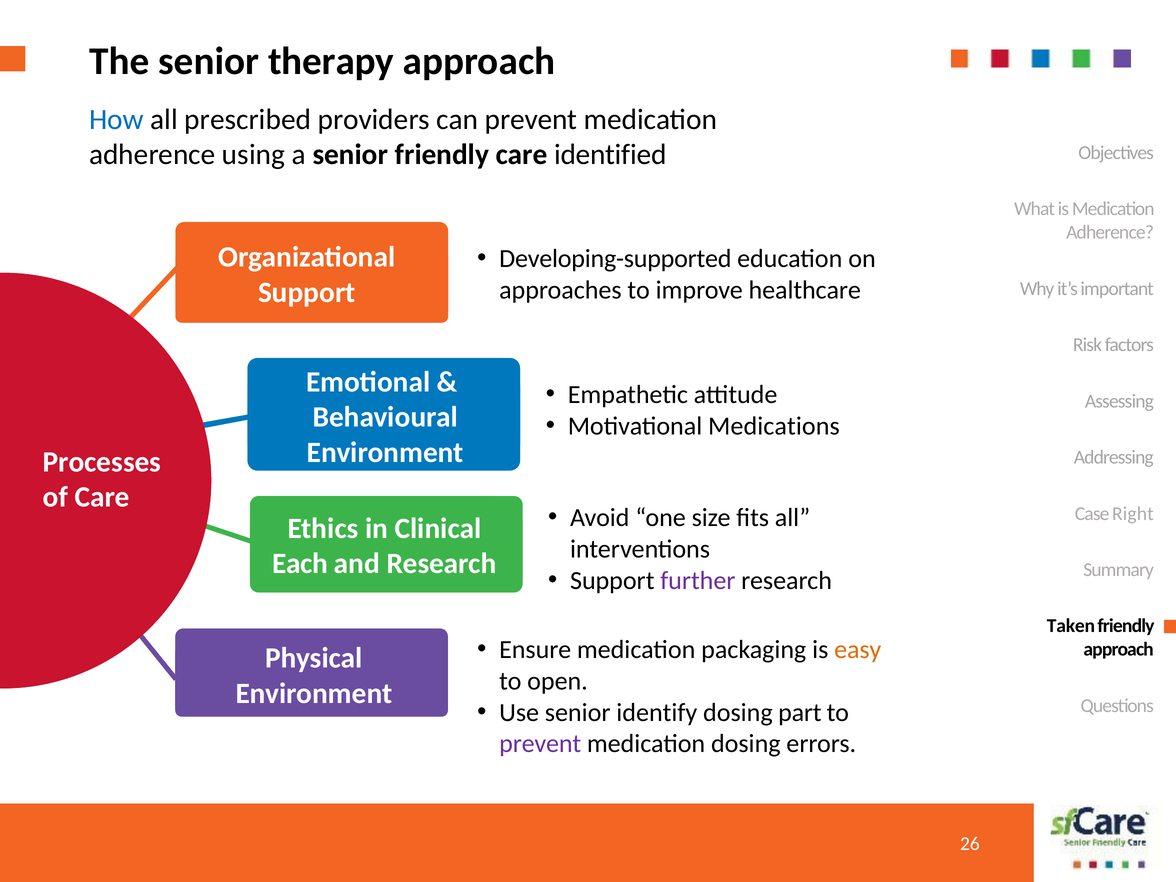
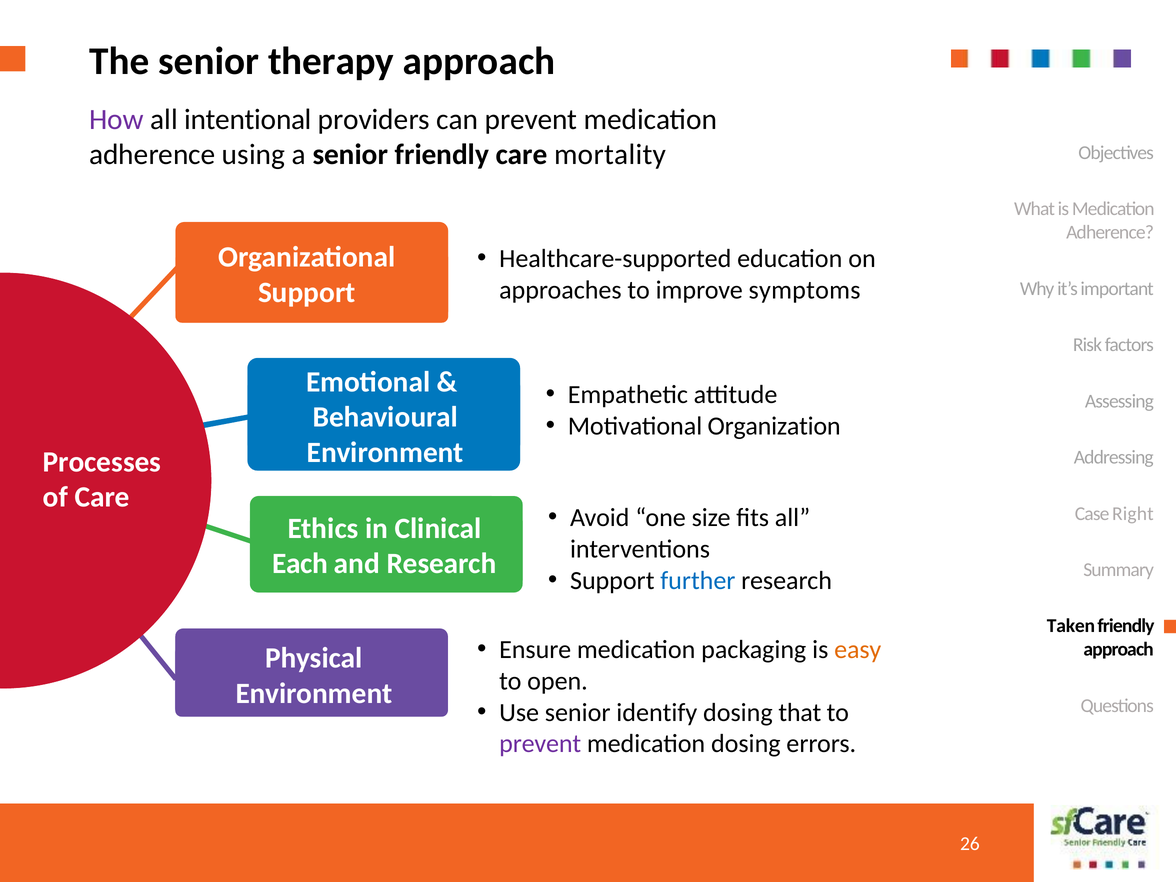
How colour: blue -> purple (116, 119)
prescribed: prescribed -> intentional (248, 119)
identified: identified -> mortality (610, 155)
Developing-supported: Developing-supported -> Healthcare-supported (615, 259)
healthcare: healthcare -> symptoms (805, 290)
Medications: Medications -> Organization (774, 426)
further colour: purple -> blue (698, 580)
part: part -> that (800, 712)
